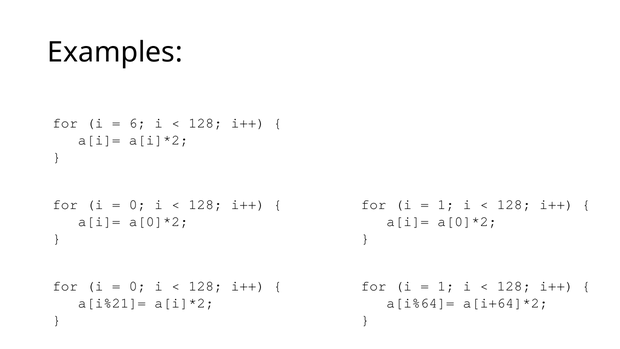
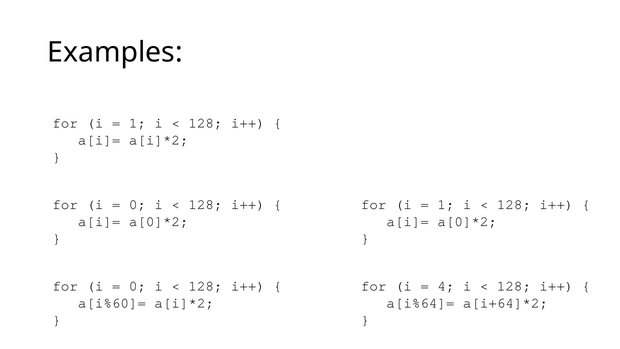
6: 6 -> 1 (137, 123)
1: 1 -> 4 (446, 286)
a[i%21]=: a[i%21]= -> a[i%60]= (112, 303)
